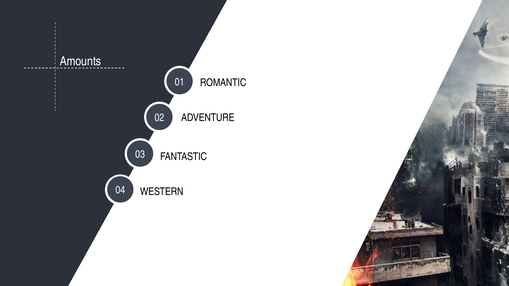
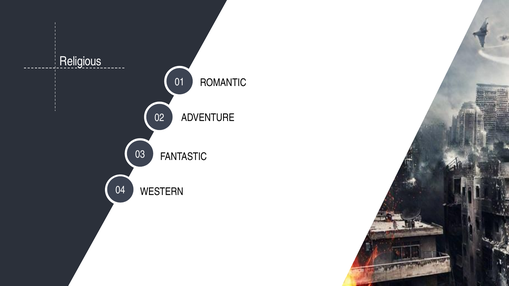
Amounts: Amounts -> Religious (81, 61)
